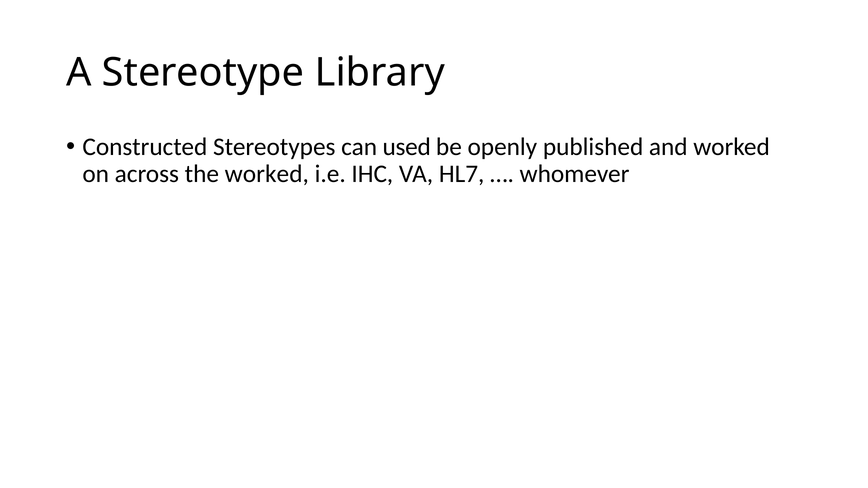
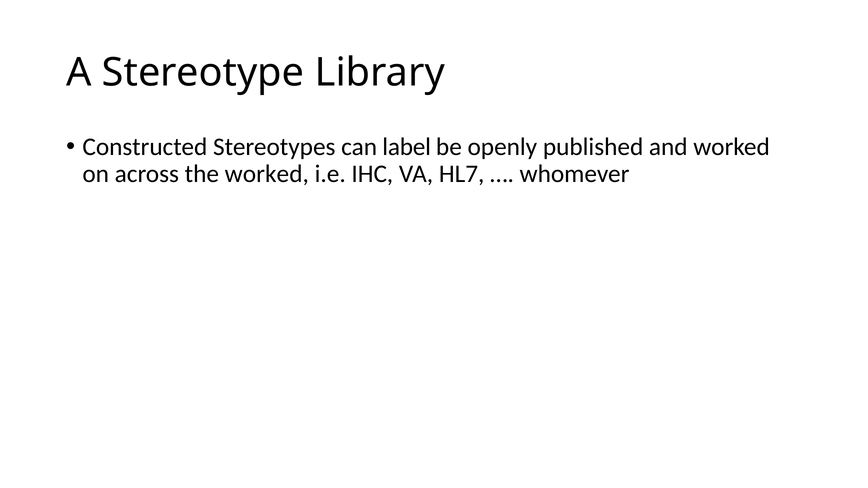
used: used -> label (407, 147)
